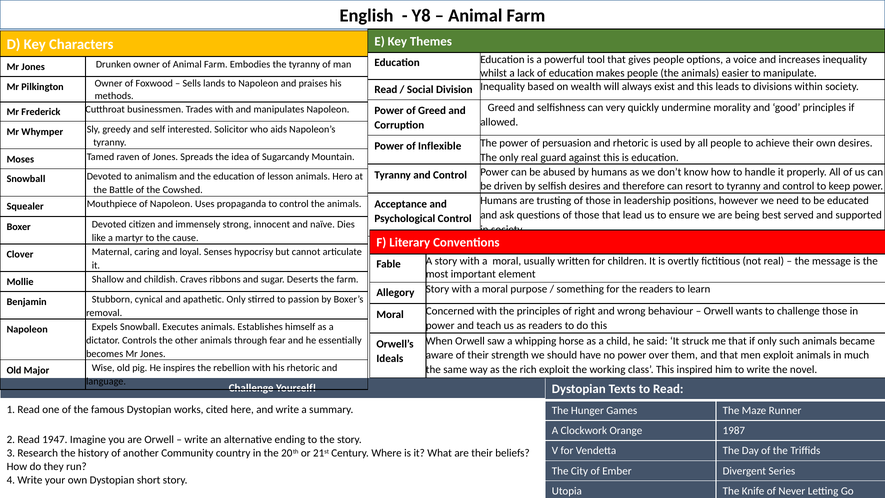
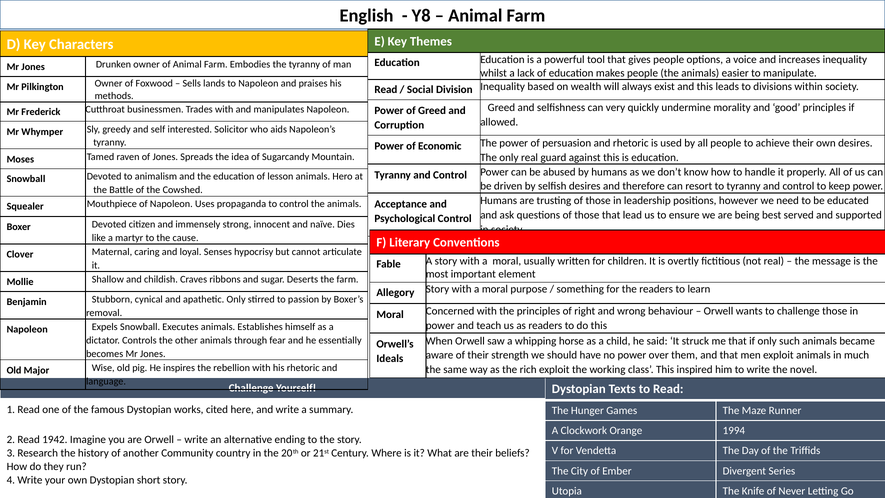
Inflexible: Inflexible -> Economic (440, 146)
1987: 1987 -> 1994 (734, 430)
1947: 1947 -> 1942 (55, 440)
